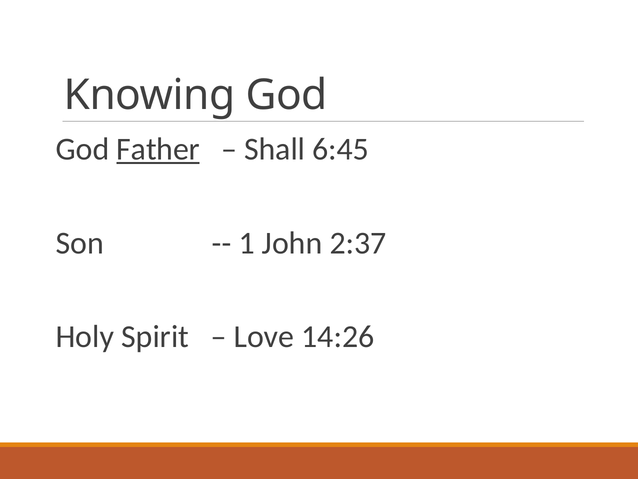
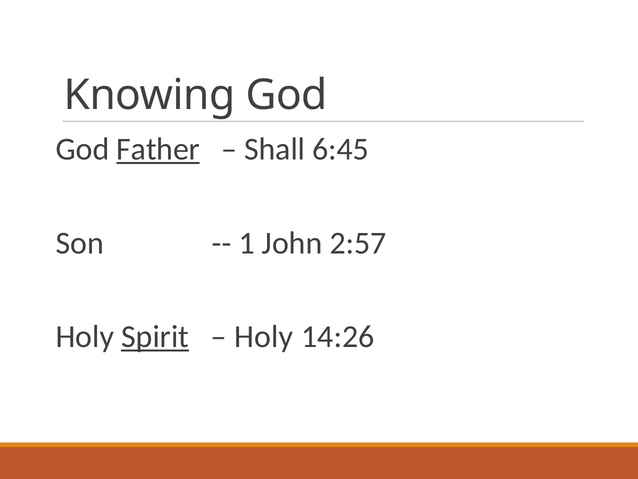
2:37: 2:37 -> 2:57 (358, 243)
Spirit underline: none -> present (155, 336)
Love: Love -> Holy (264, 336)
